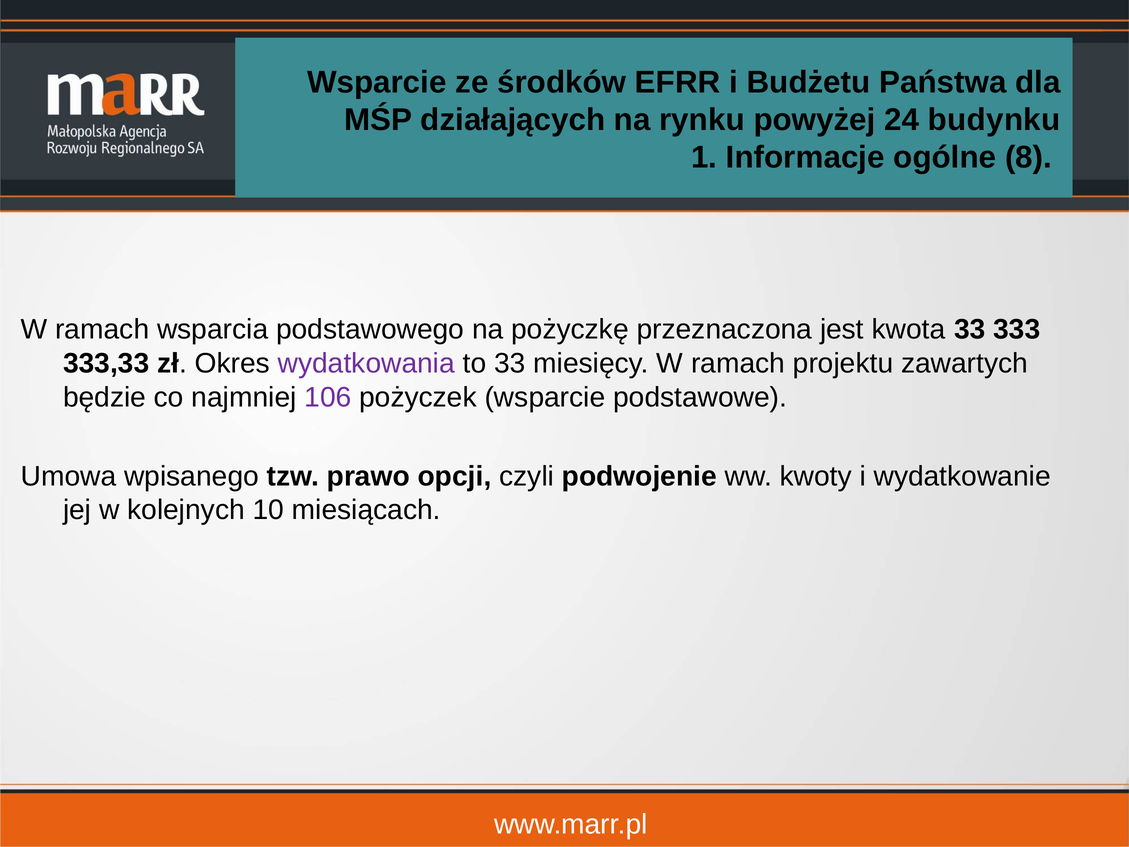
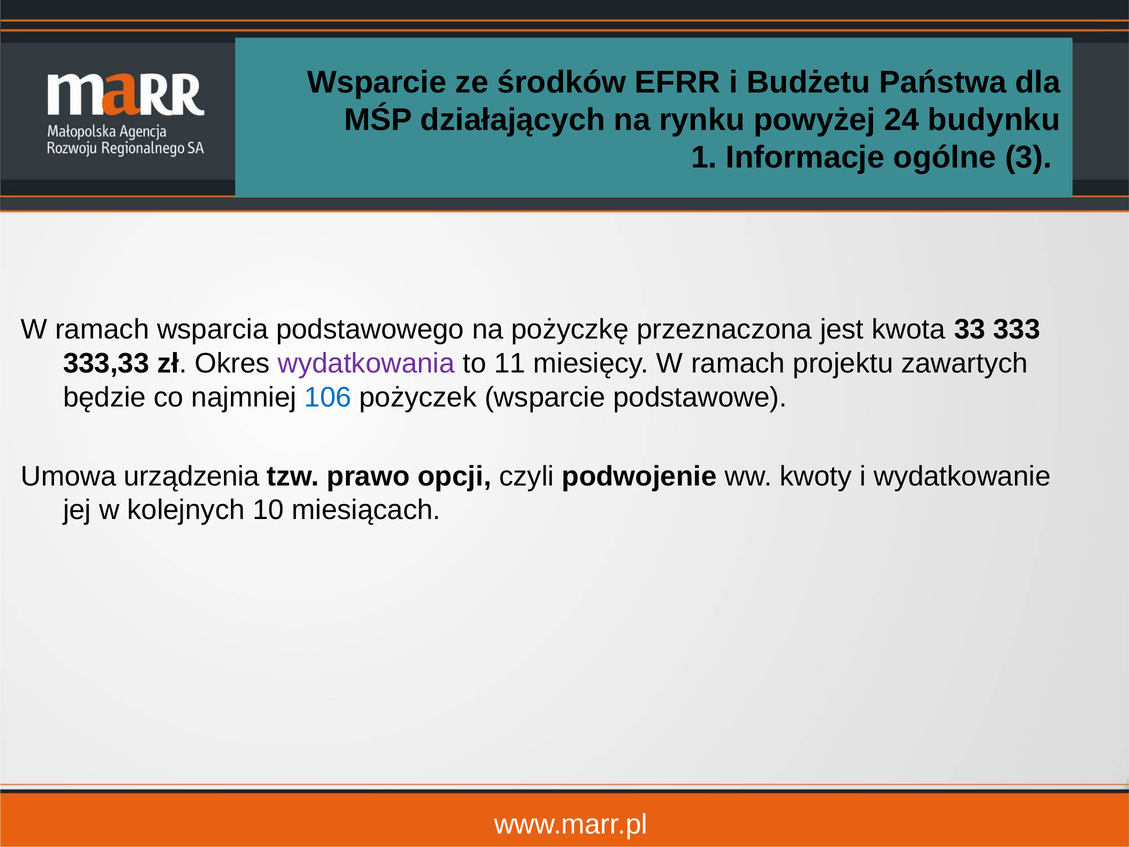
8: 8 -> 3 (1029, 157)
to 33: 33 -> 11 (510, 363)
106 colour: purple -> blue (328, 397)
wpisanego: wpisanego -> urządzenia (192, 476)
